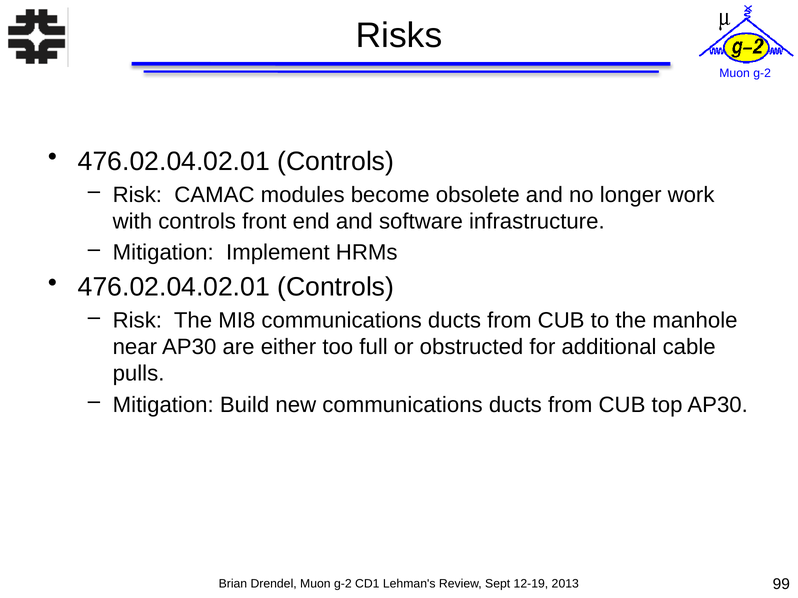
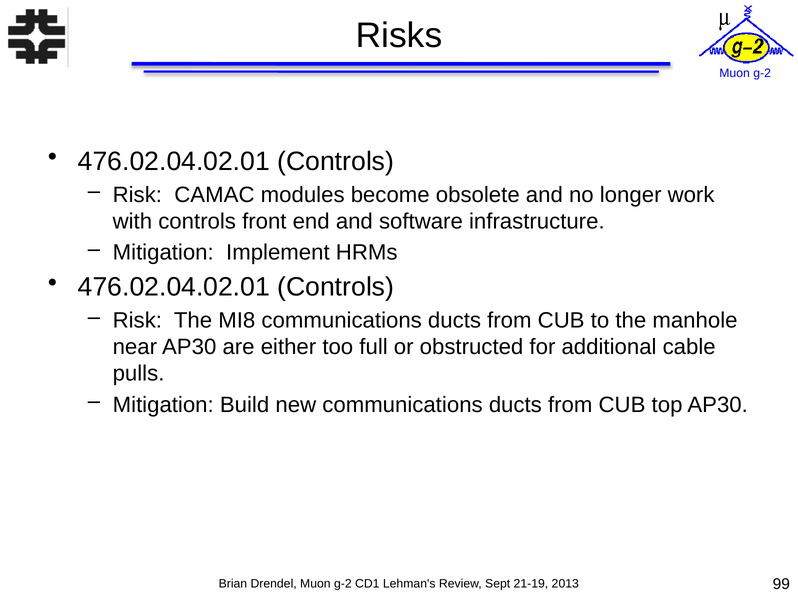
12-19: 12-19 -> 21-19 (531, 584)
